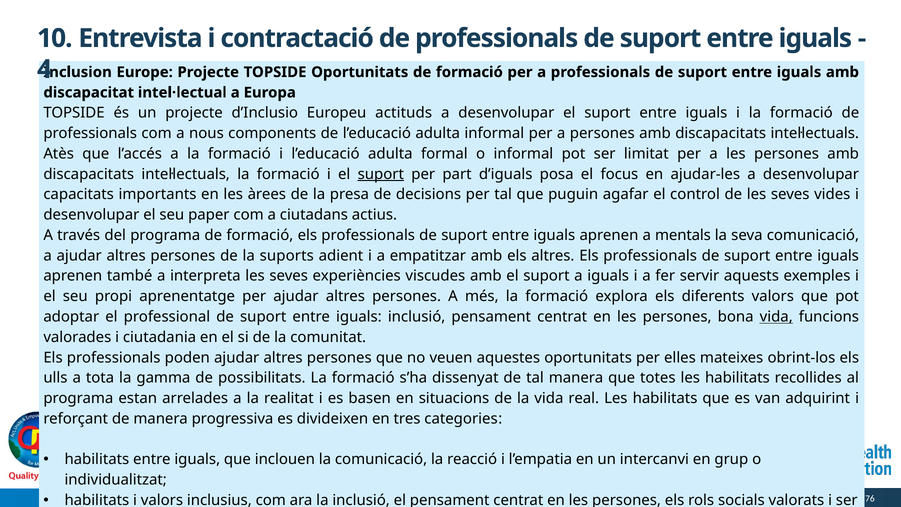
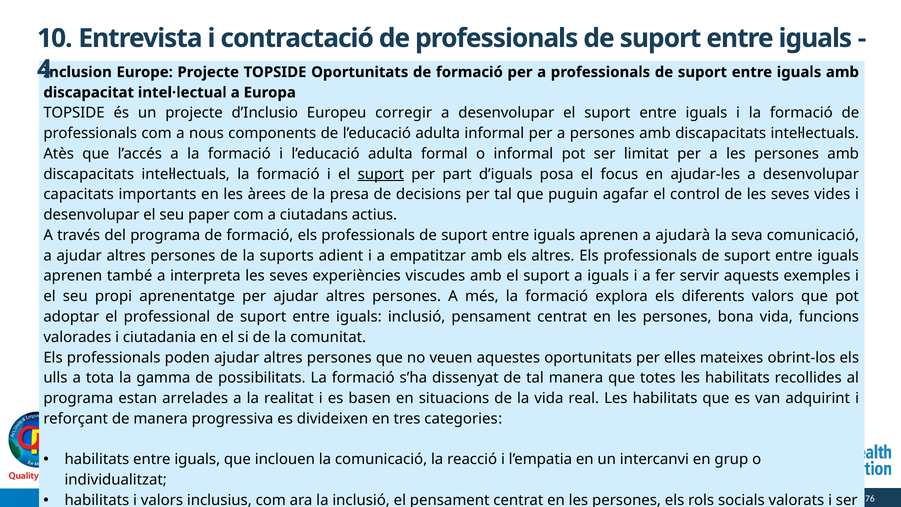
actituds: actituds -> corregir (404, 113)
mentals: mentals -> ajudarà (683, 235)
vida underline: present -> none (776, 317)
